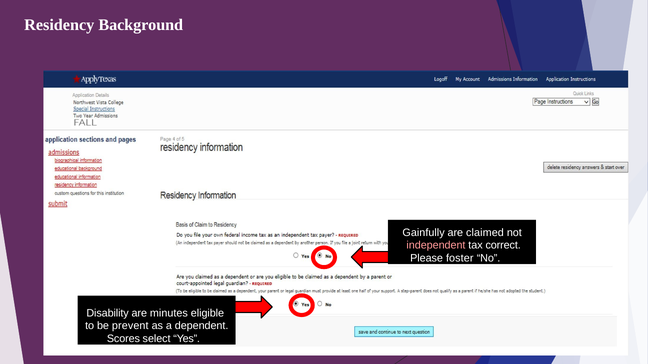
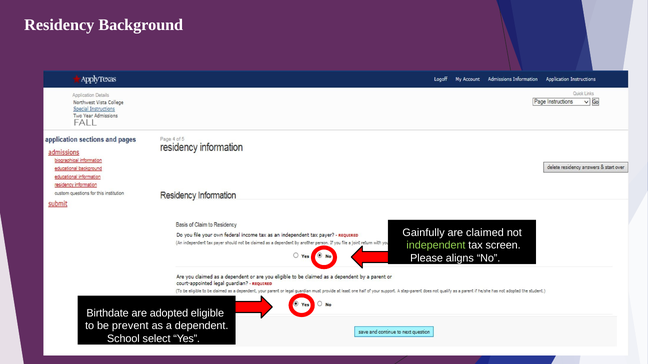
independent colour: pink -> light green (436, 246)
correct: correct -> screen (503, 246)
foster: foster -> aligns (460, 259)
Disability: Disability -> Birthdate (108, 313)
minutes: minutes -> adopted (169, 313)
Scores: Scores -> School (123, 339)
